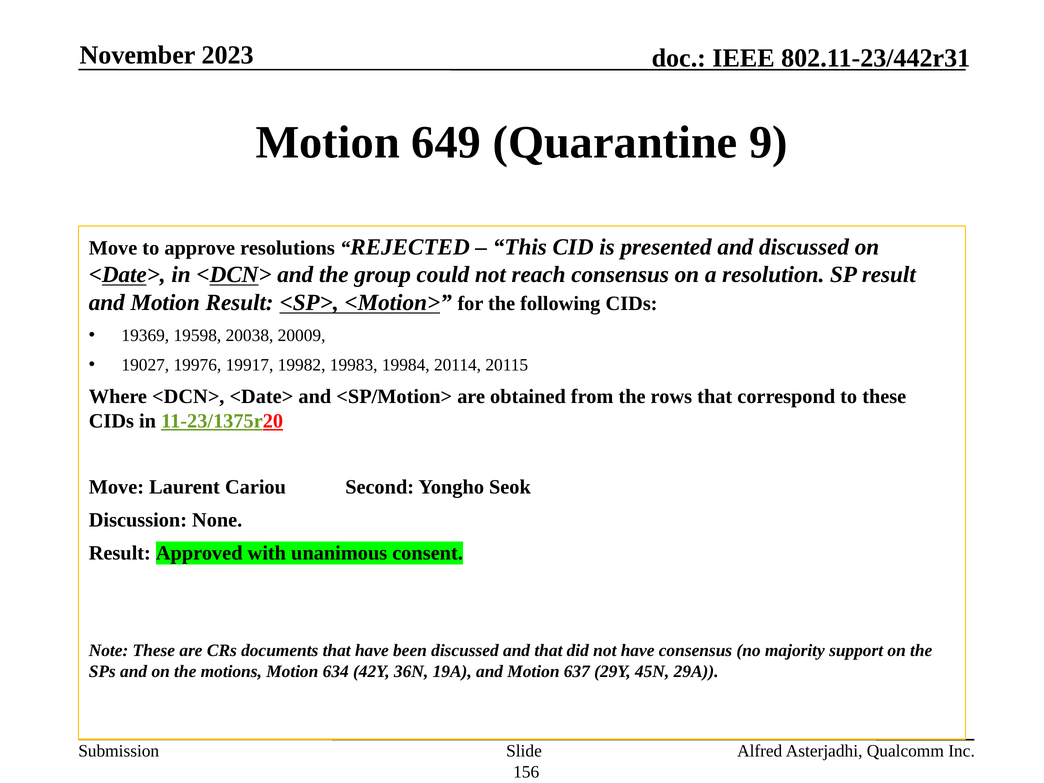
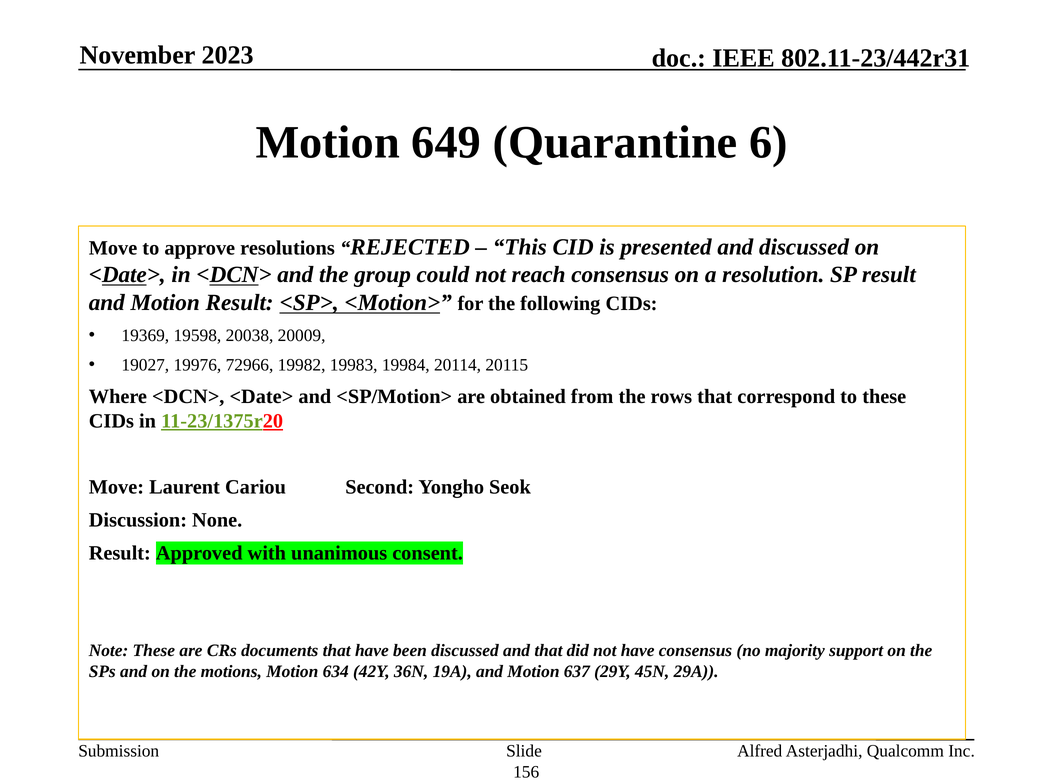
9: 9 -> 6 (768, 142)
19917: 19917 -> 72966 (250, 365)
